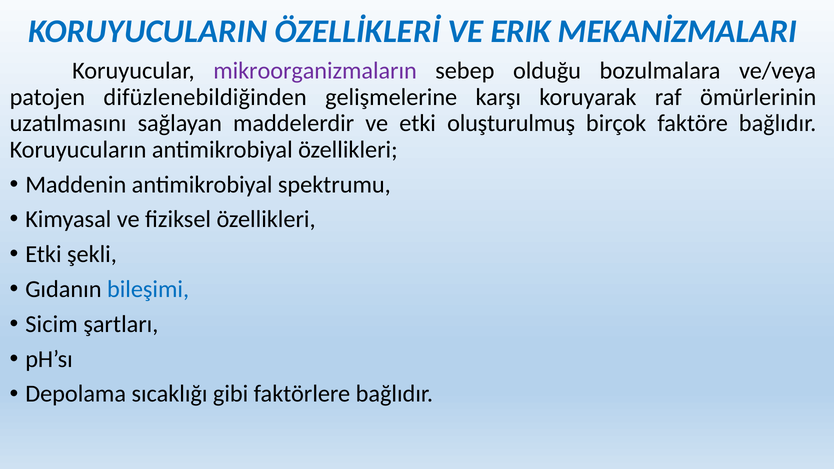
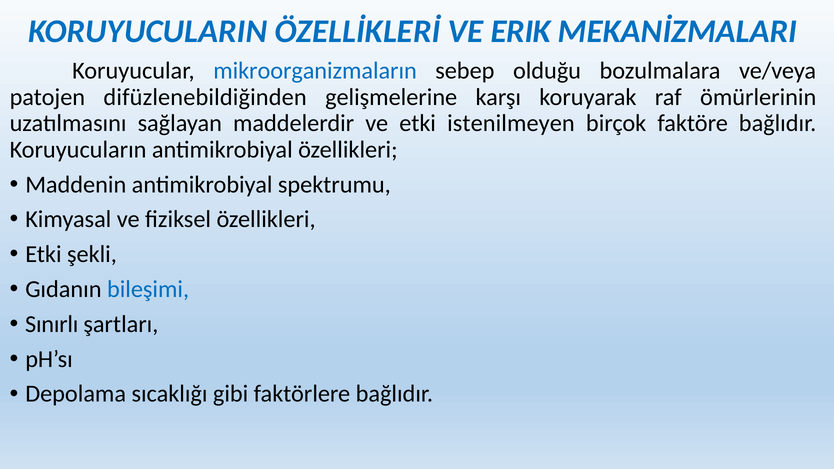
mikroorganizmaların colour: purple -> blue (315, 71)
oluşturulmuş: oluşturulmuş -> istenilmeyen (511, 123)
Sicim: Sicim -> Sınırlı (52, 324)
